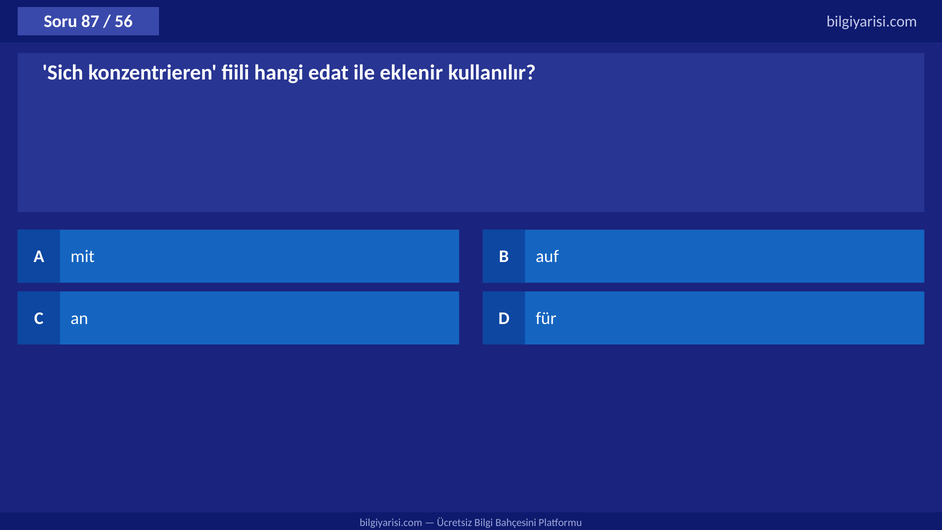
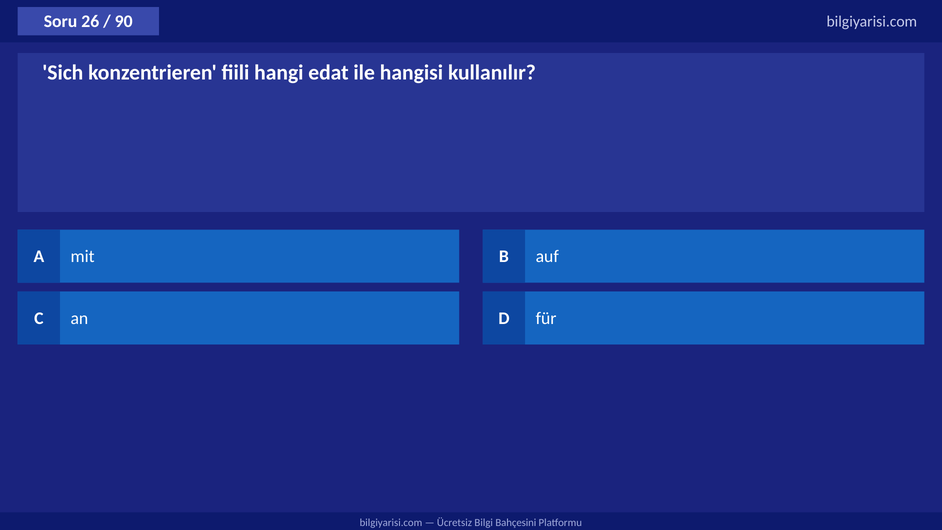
87: 87 -> 26 (90, 22)
56: 56 -> 90 (124, 22)
eklenir: eklenir -> hangisi (411, 73)
